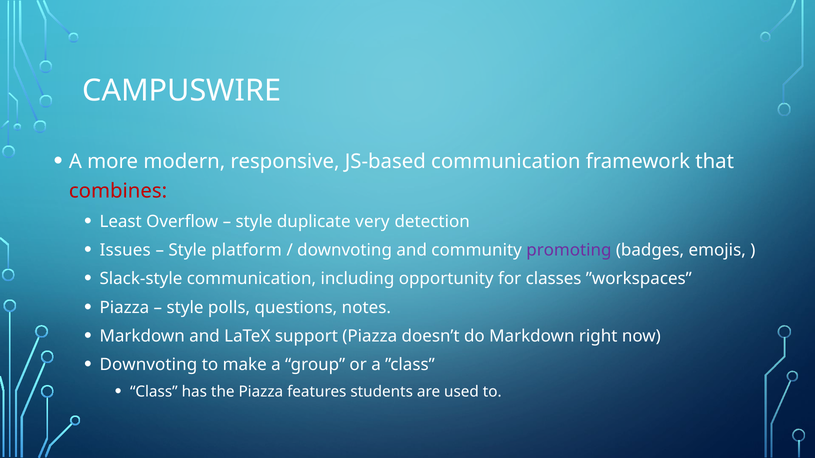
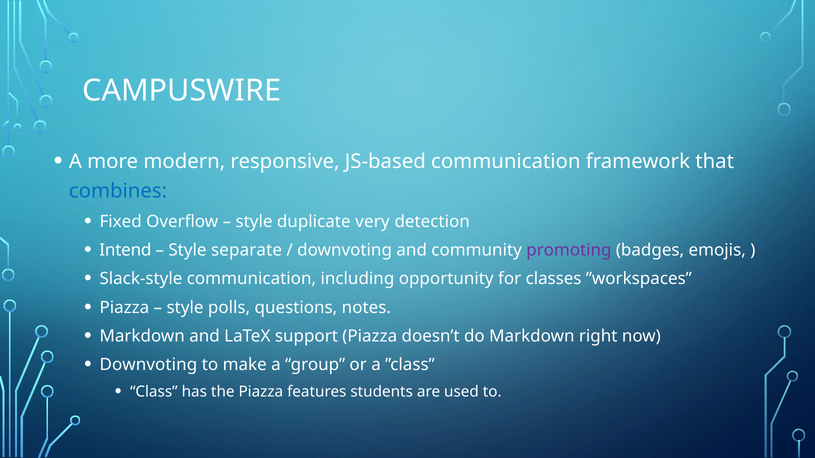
combines colour: red -> blue (118, 191)
Least: Least -> Fixed (121, 222)
Issues: Issues -> Intend (125, 250)
platform: platform -> separate (247, 250)
